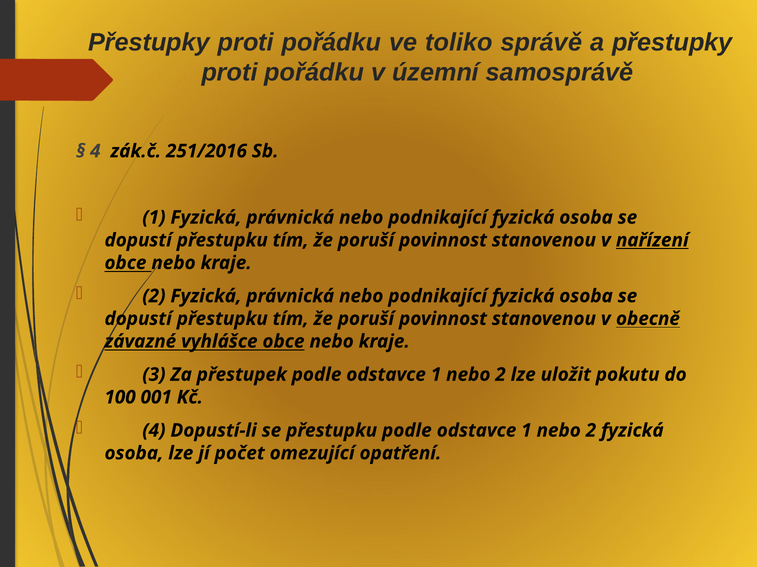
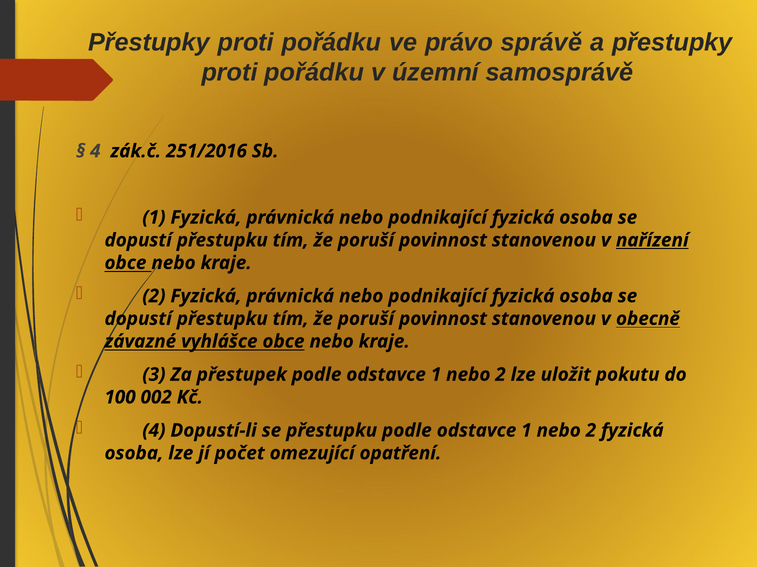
toliko: toliko -> právo (459, 42)
001: 001 -> 002 (156, 398)
